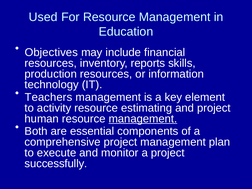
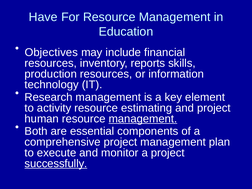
Used: Used -> Have (43, 17)
Teachers: Teachers -> Research (49, 97)
successfully underline: none -> present (56, 164)
